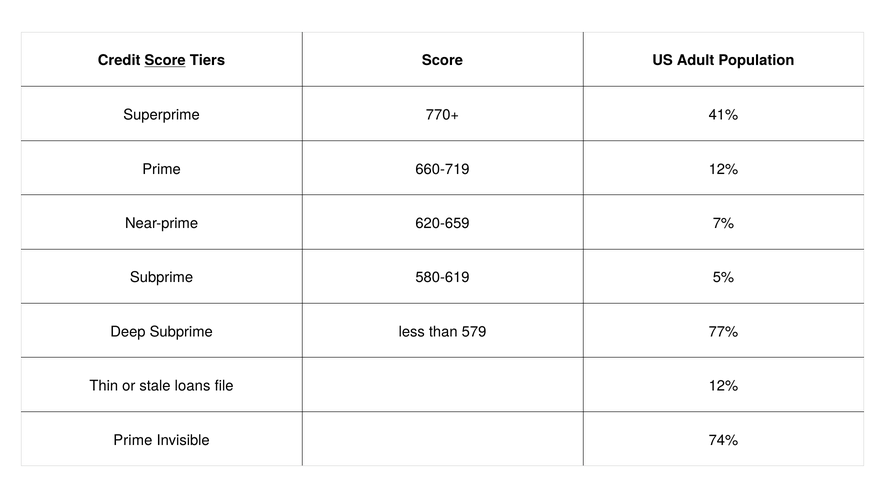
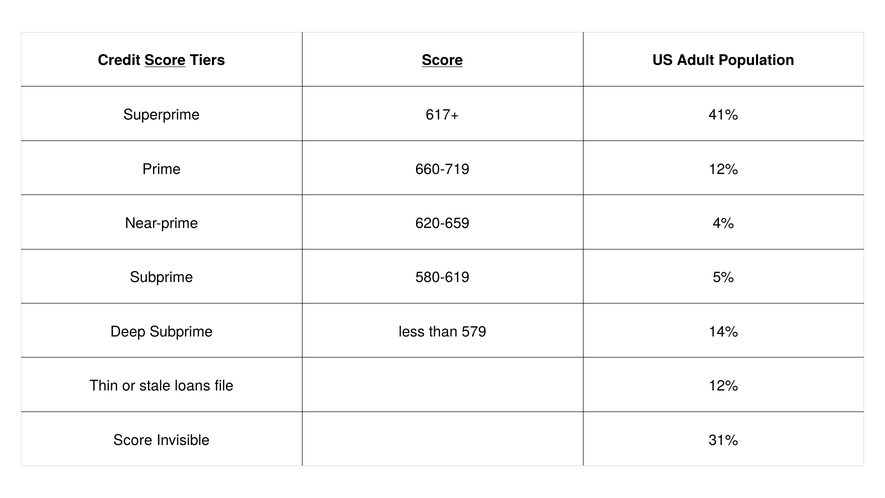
Score underline: none -> present (442, 60)
770+: 770+ -> 617+ (442, 115)
7%: 7% -> 4% (723, 223)
77%: 77% -> 14% (723, 332)
Prime: Prime -> Score (133, 440)
74%: 74% -> 31% (723, 440)
